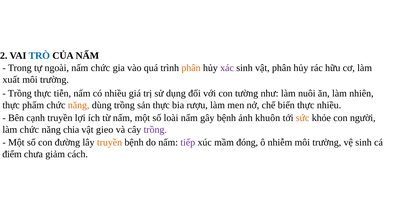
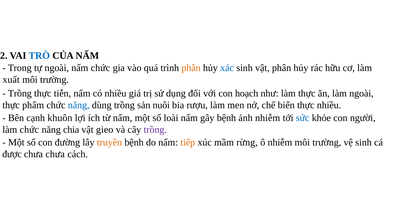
xác colour: purple -> blue (227, 68)
tường: tường -> hoạch (247, 93)
làm nuôi: nuôi -> thực (307, 93)
làm nhiên: nhiên -> ngoài (361, 93)
năng colour: orange -> blue (79, 105)
sản thực: thực -> nuôi (161, 105)
cạnh truyền: truyền -> khuôn (60, 118)
ảnh khuôn: khuôn -> nhiễm (268, 118)
sức colour: orange -> blue (303, 118)
tiếp colour: purple -> orange (188, 142)
đóng: đóng -> rừng (247, 142)
điểm: điểm -> được (12, 154)
chưa giảm: giảm -> chưa (55, 154)
